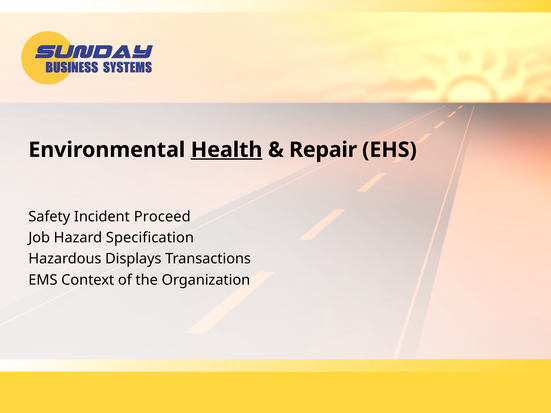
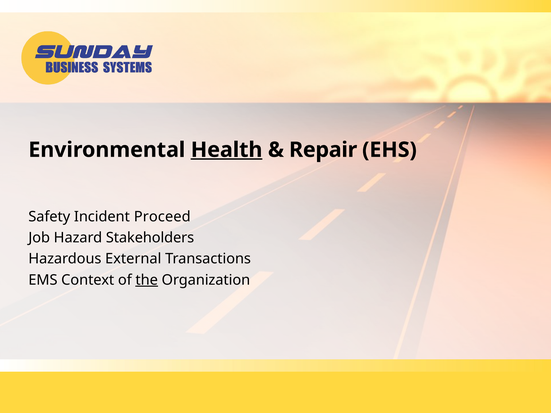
Specification: Specification -> Stakeholders (150, 238)
Displays: Displays -> External (133, 259)
the underline: none -> present (147, 280)
